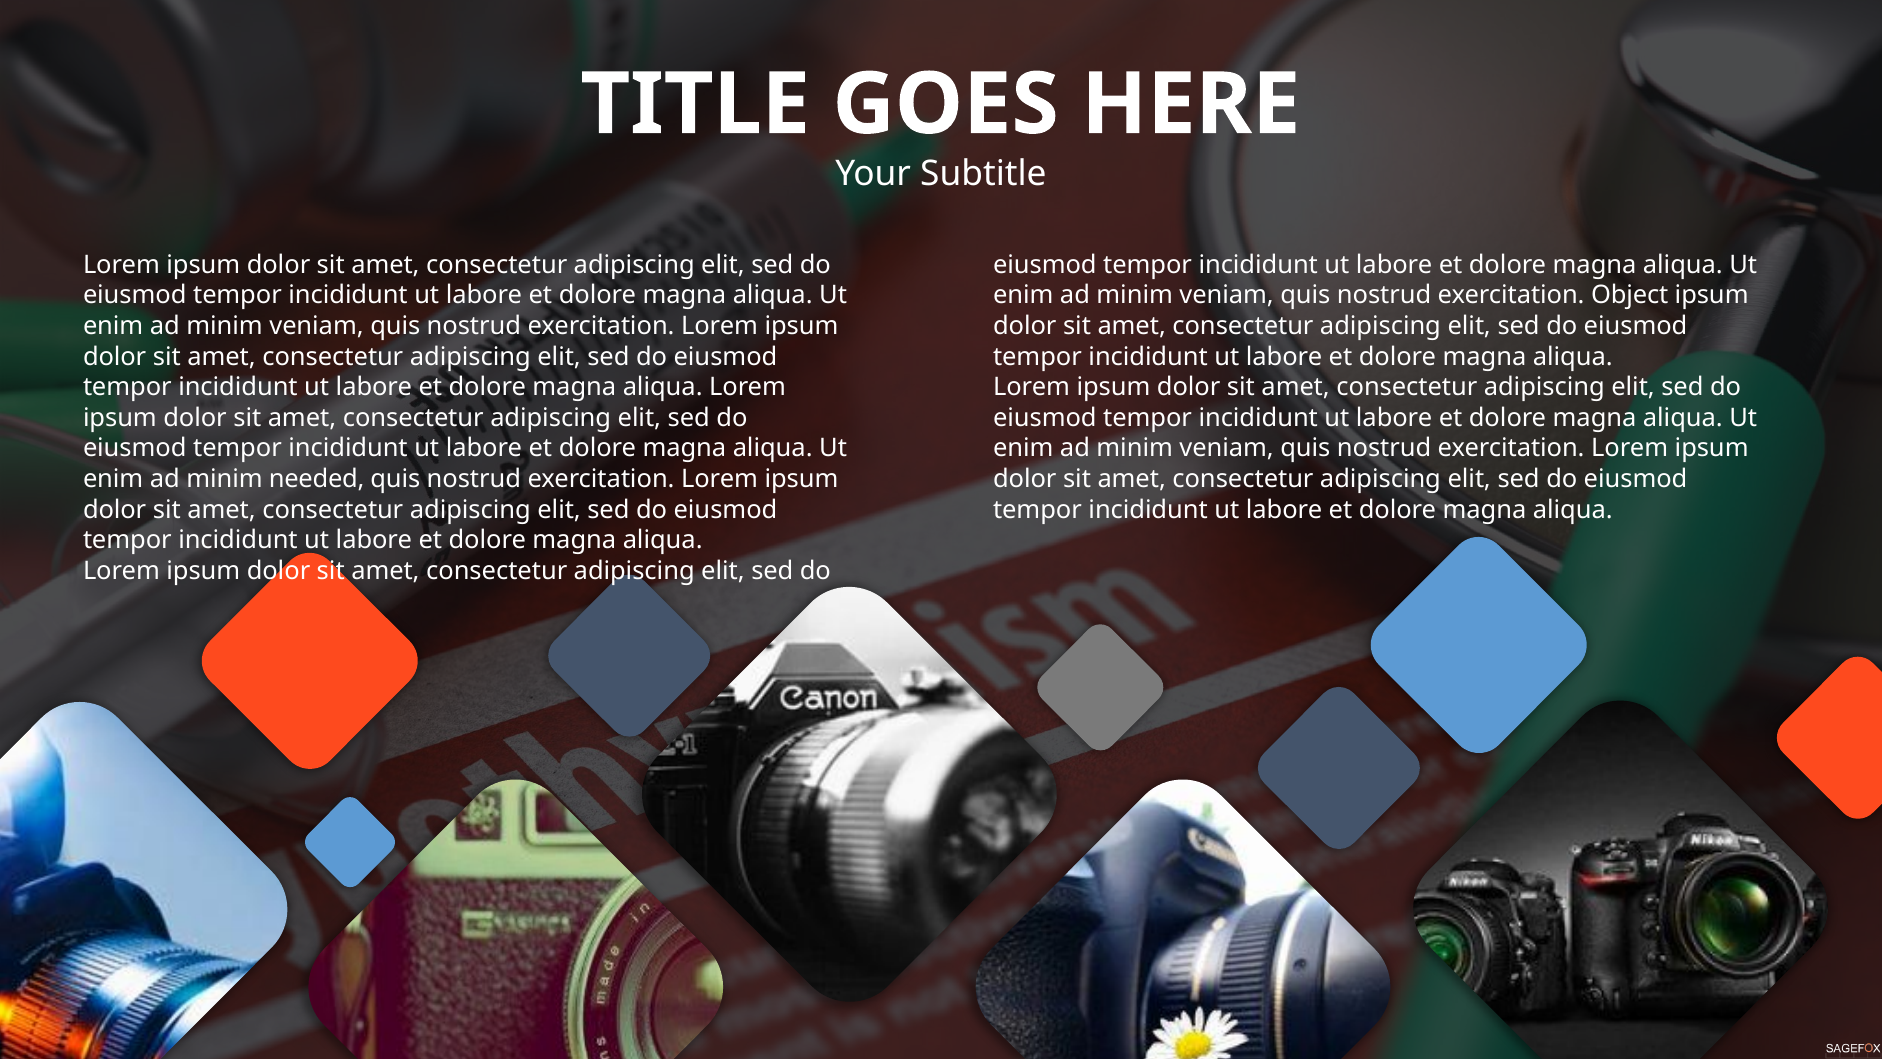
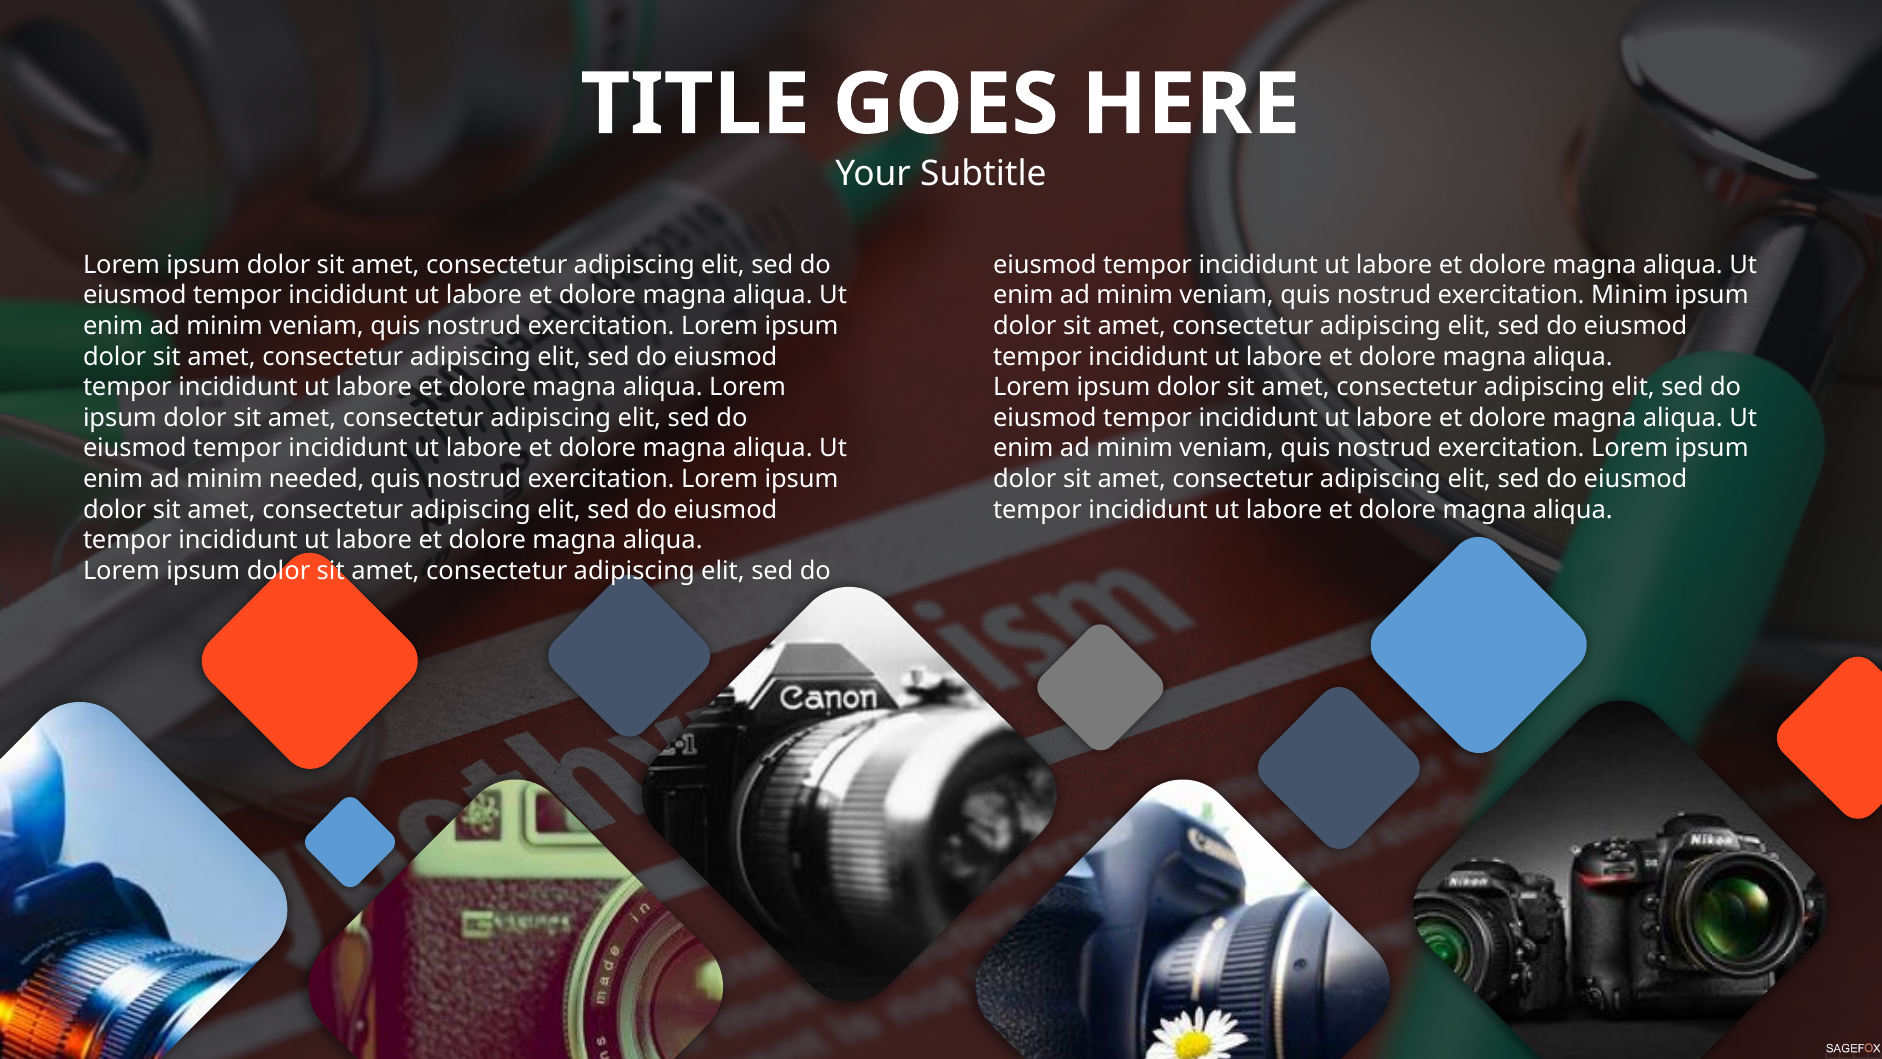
exercitation Object: Object -> Minim (1630, 295)
